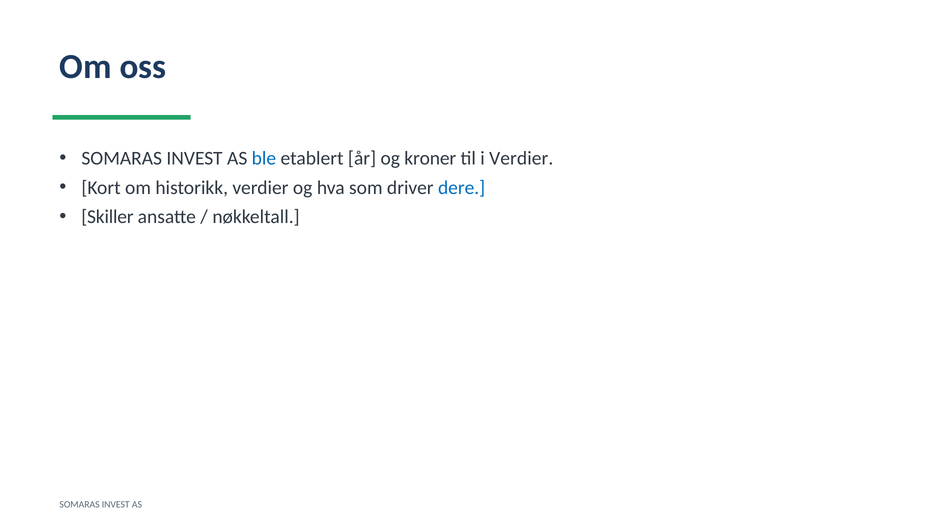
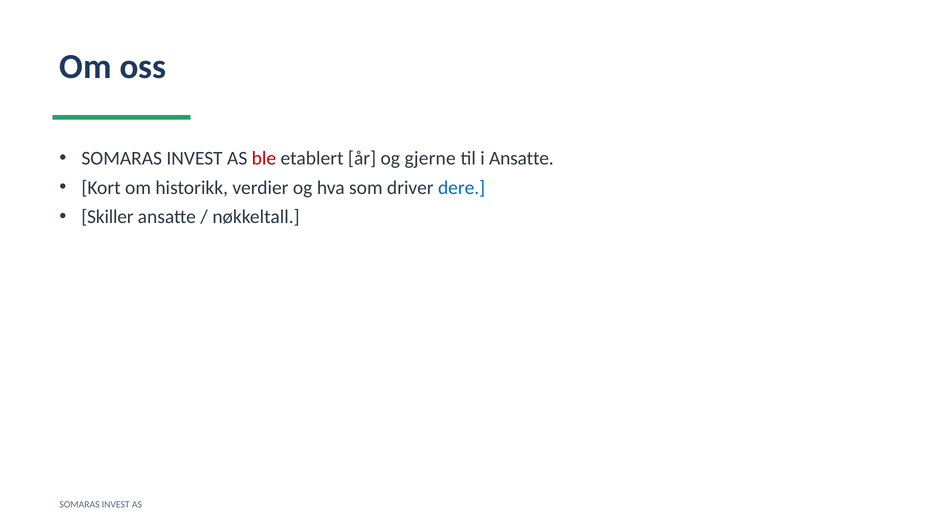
ble colour: blue -> red (264, 158)
kroner: kroner -> gjerne (430, 158)
i Verdier: Verdier -> Ansatte (521, 158)
